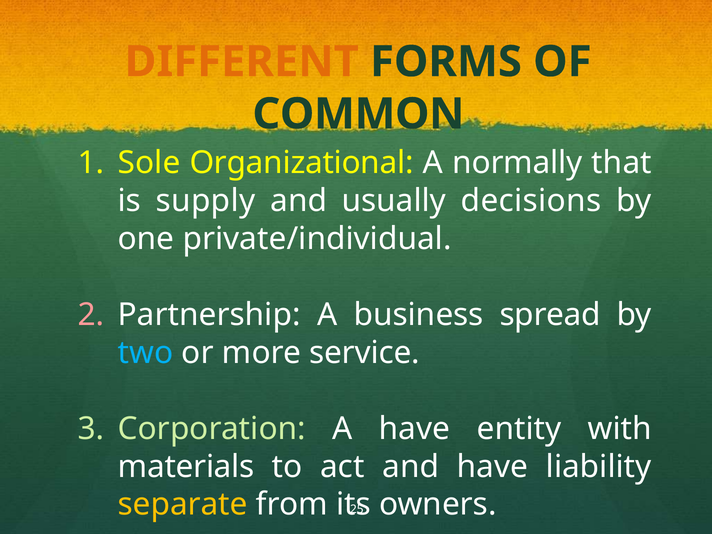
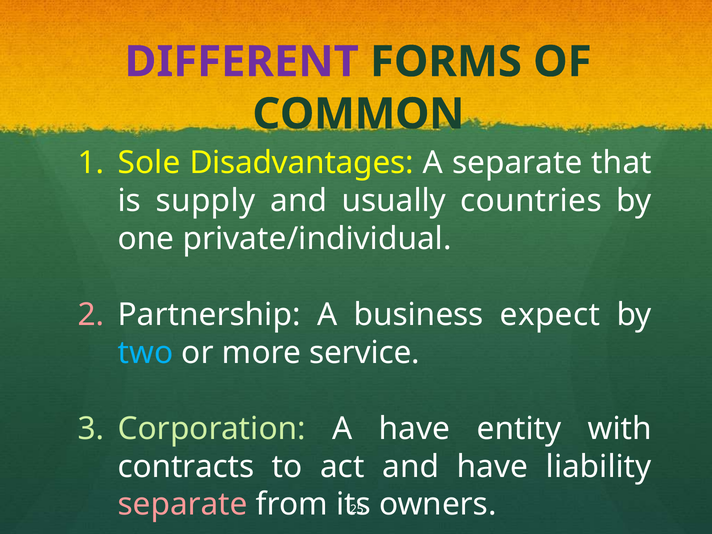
DIFFERENT colour: orange -> purple (242, 62)
Organizational: Organizational -> Disadvantages (302, 163)
A normally: normally -> separate (517, 163)
decisions: decisions -> countries (531, 201)
spread: spread -> expect (550, 315)
materials: materials -> contracts (186, 467)
separate colour: yellow -> pink (183, 505)
